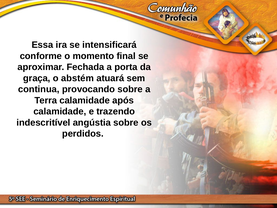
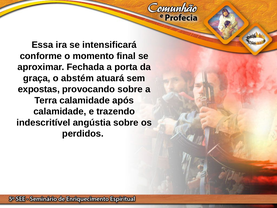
continua: continua -> expostas (39, 89)
